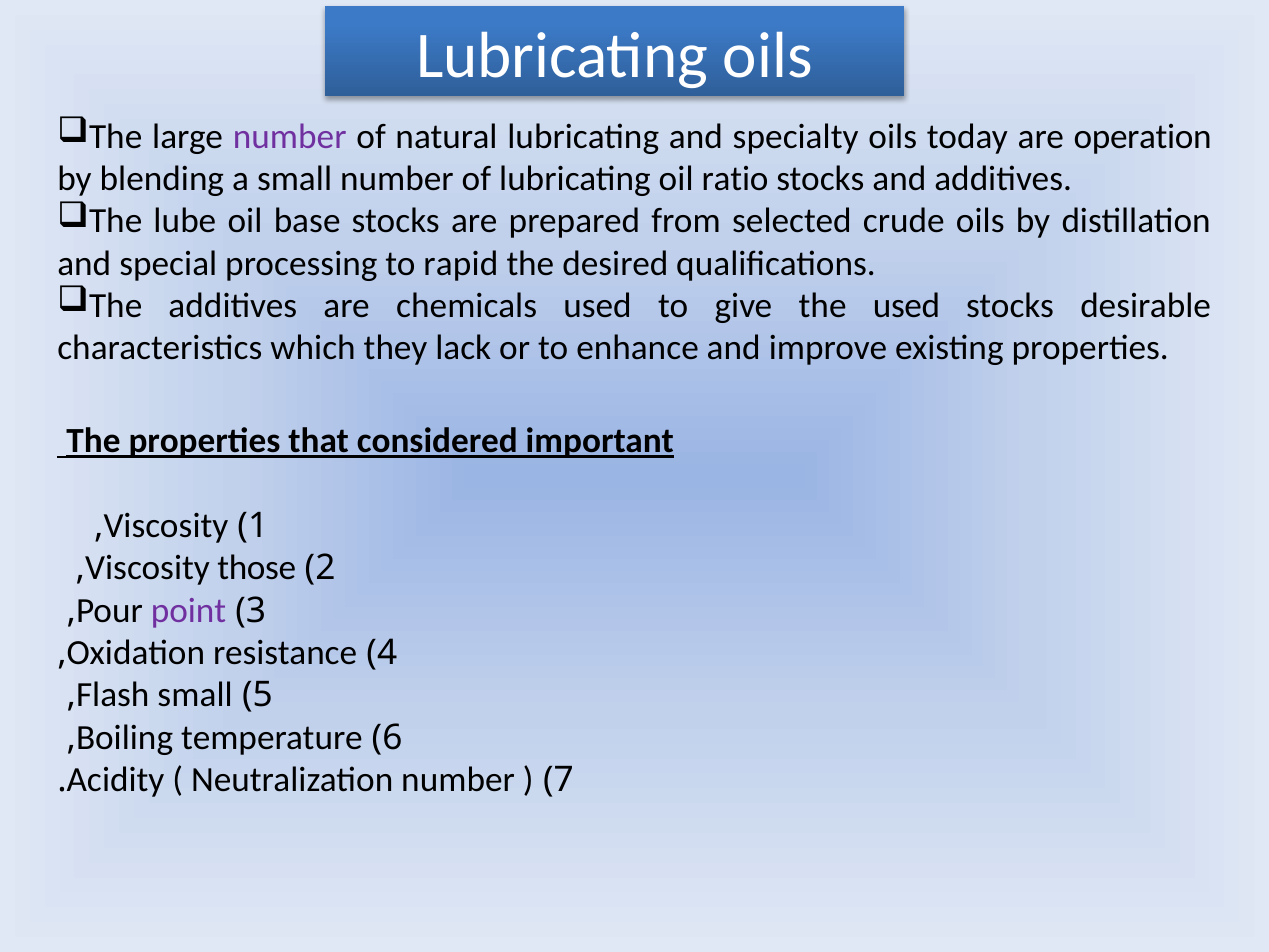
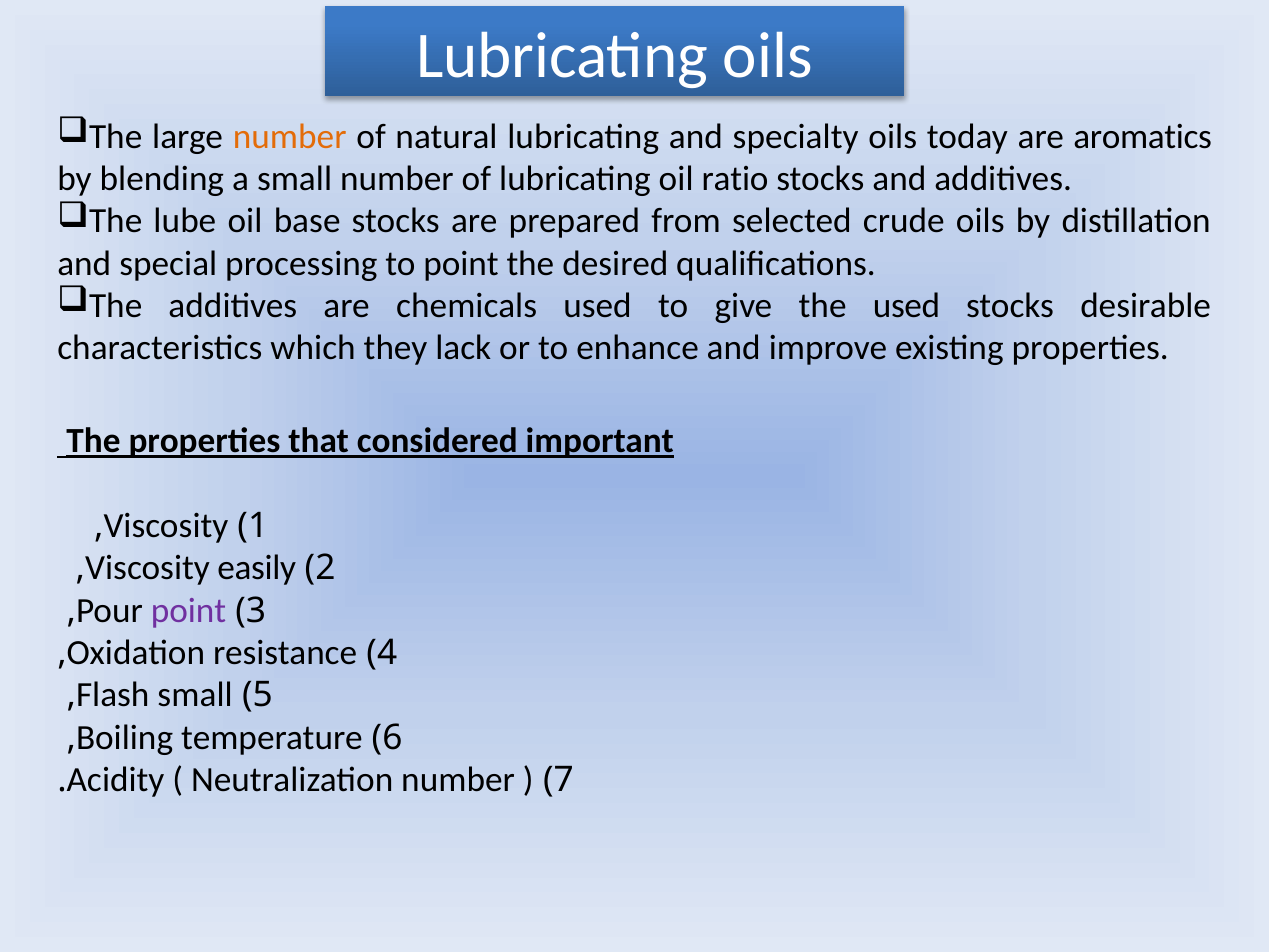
number colour: purple -> orange (290, 136)
operation: operation -> aromatics (1143, 136)
to rapid: rapid -> point (461, 263)
those: those -> easily (257, 568)
